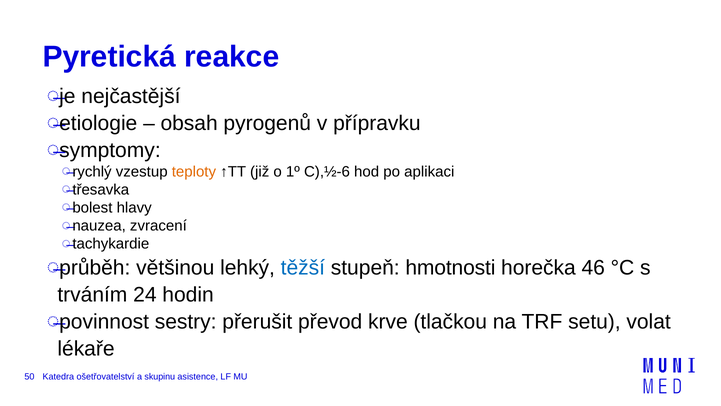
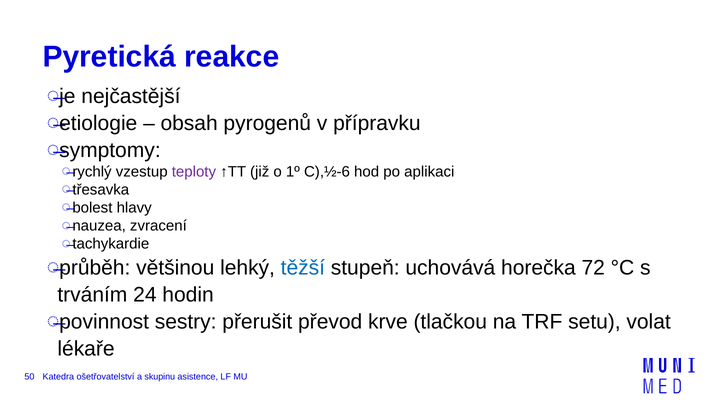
teploty colour: orange -> purple (194, 172)
hmotnosti: hmotnosti -> uchovává (450, 268)
46: 46 -> 72 (593, 268)
